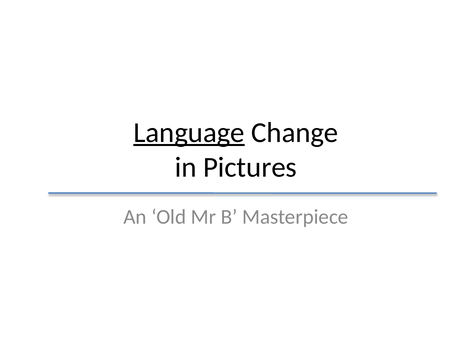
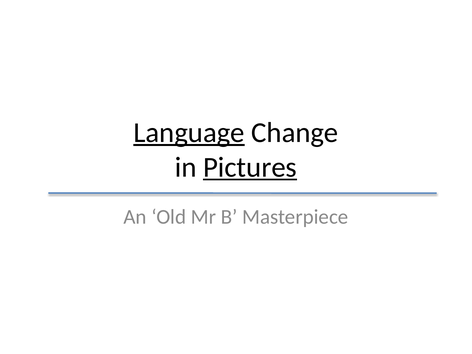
Pictures underline: none -> present (250, 167)
